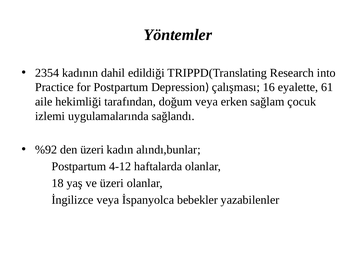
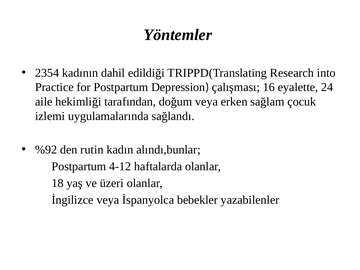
61: 61 -> 24 (327, 87)
den üzeri: üzeri -> rutin (92, 150)
